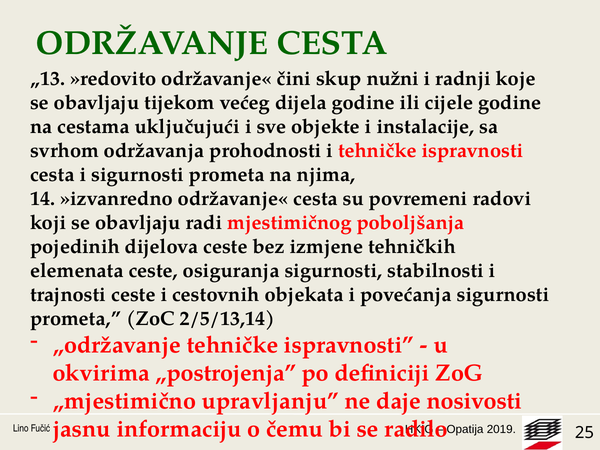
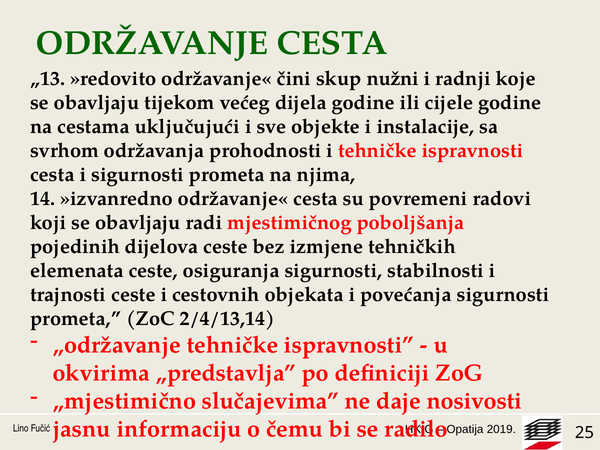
2/5/13,14: 2/5/13,14 -> 2/4/13,14 (227, 319)
„postrojenja: „postrojenja -> „predstavlja (226, 373)
upravljanju: upravljanju -> slučajevima (270, 401)
